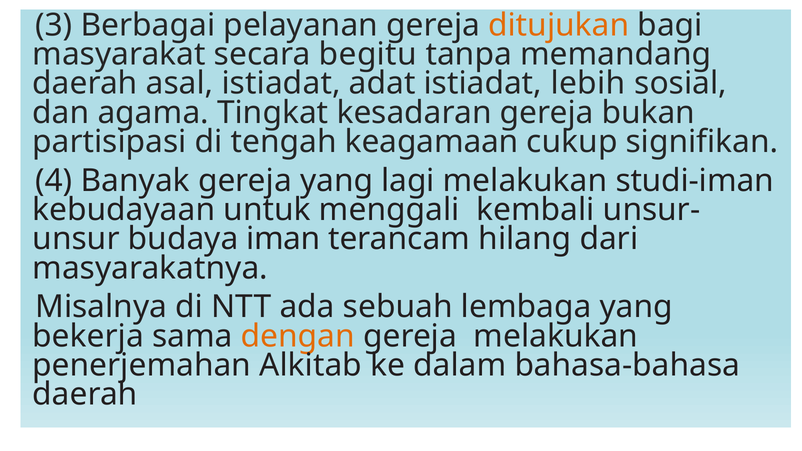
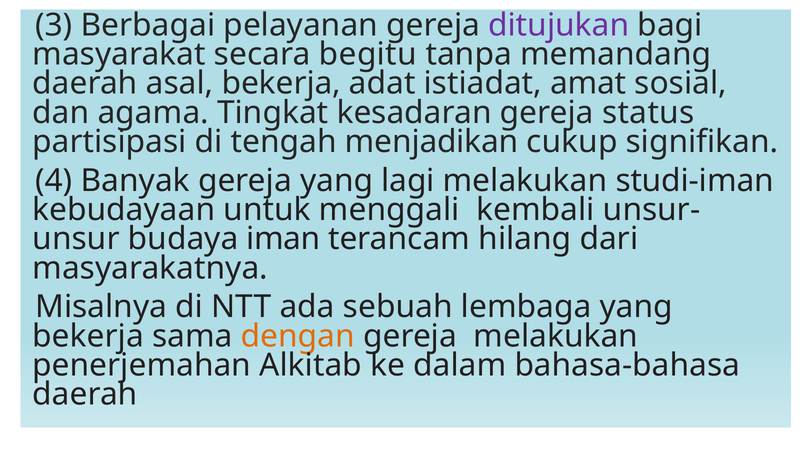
ditujukan colour: orange -> purple (559, 25)
asal istiadat: istiadat -> bekerja (281, 83)
lebih: lebih -> amat (588, 83)
bukan: bukan -> status (648, 113)
keagamaan: keagamaan -> menjadikan (432, 142)
